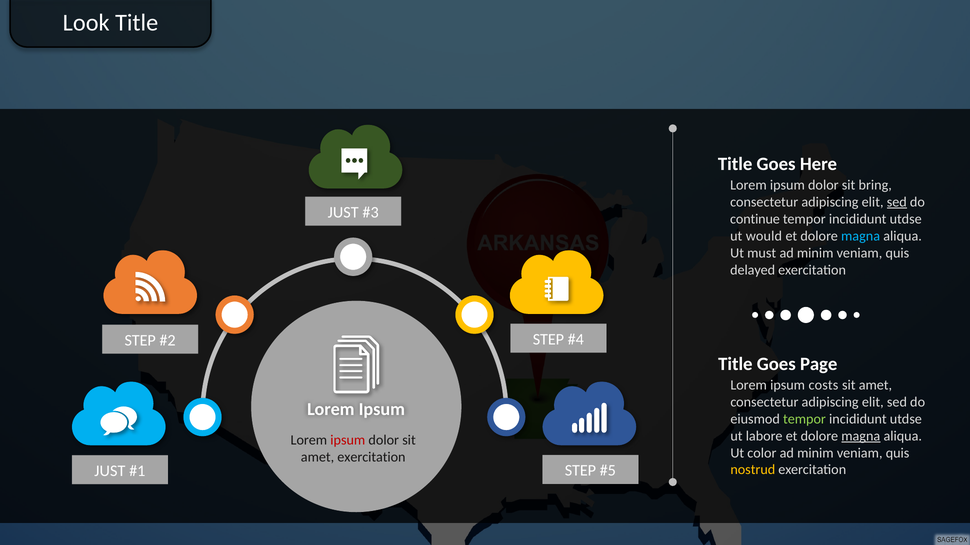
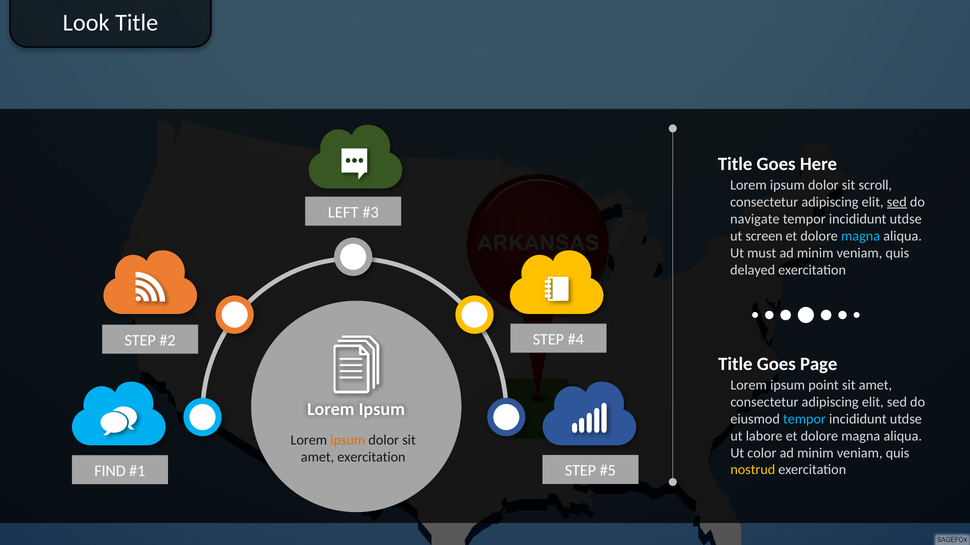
bring: bring -> scroll (875, 185)
JUST: JUST -> LEFT (343, 213)
continue: continue -> navigate (755, 219)
would: would -> screen (764, 236)
costs: costs -> point (824, 385)
tempor colour: light green -> light blue (804, 419)
magna underline: present -> none (861, 436)
ipsum colour: red -> orange (348, 441)
JUST: JUST -> FIND (110, 471)
